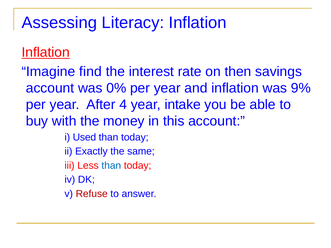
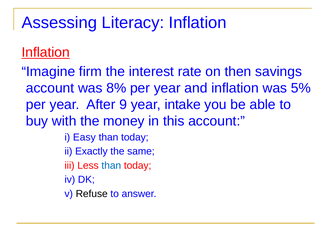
find: find -> firm (90, 72)
0%: 0% -> 8% (116, 88)
9%: 9% -> 5% (301, 88)
4: 4 -> 9 (123, 105)
Used: Used -> Easy (84, 137)
Refuse colour: red -> black (92, 194)
